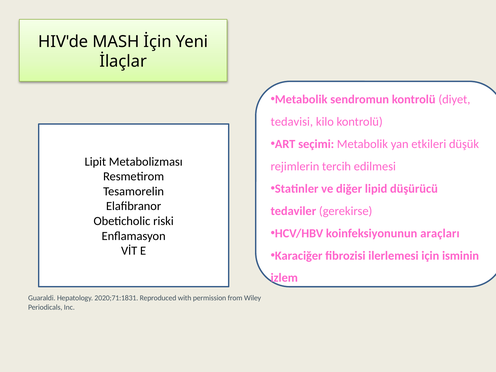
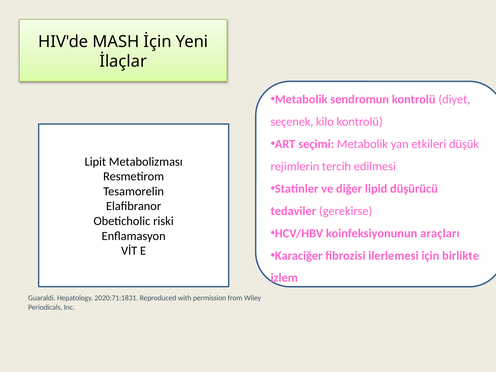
tedavisi: tedavisi -> seçenek (292, 122)
isminin: isminin -> birlikte (461, 256)
